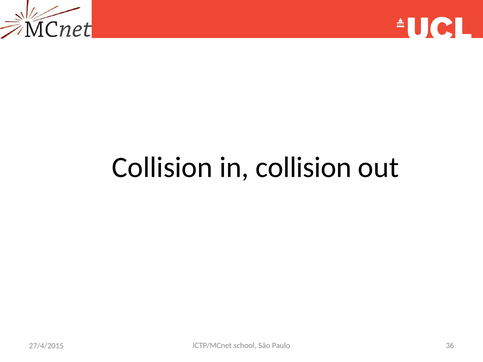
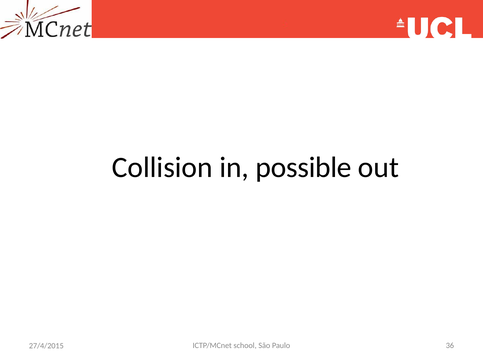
in collision: collision -> possible (304, 168)
